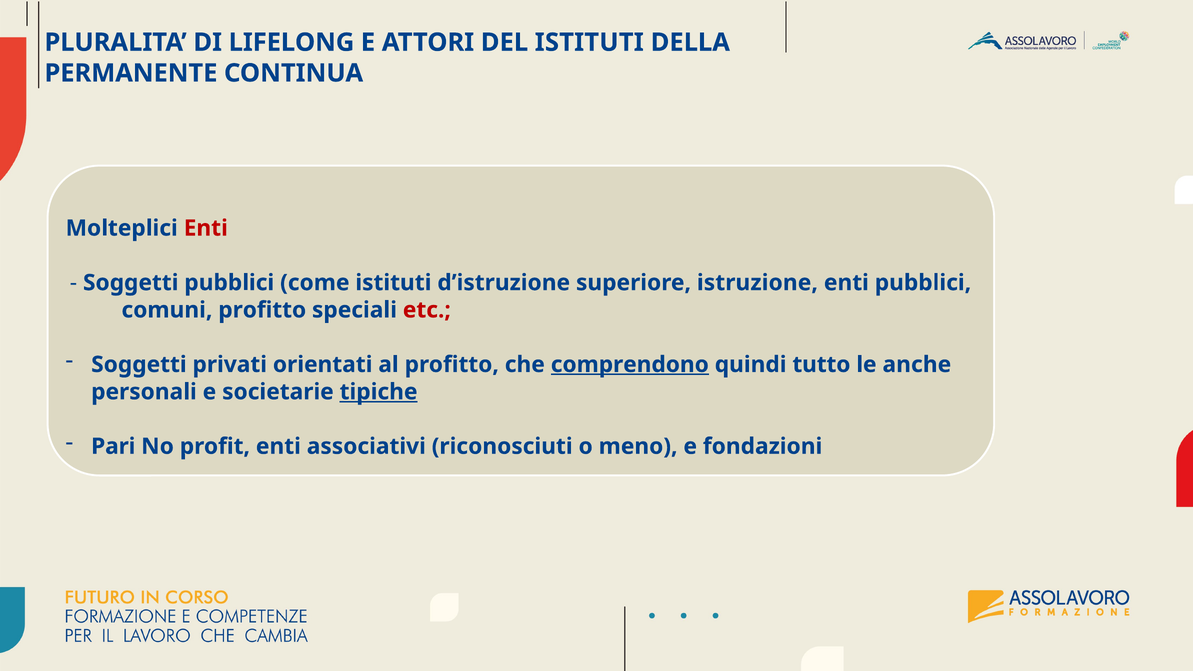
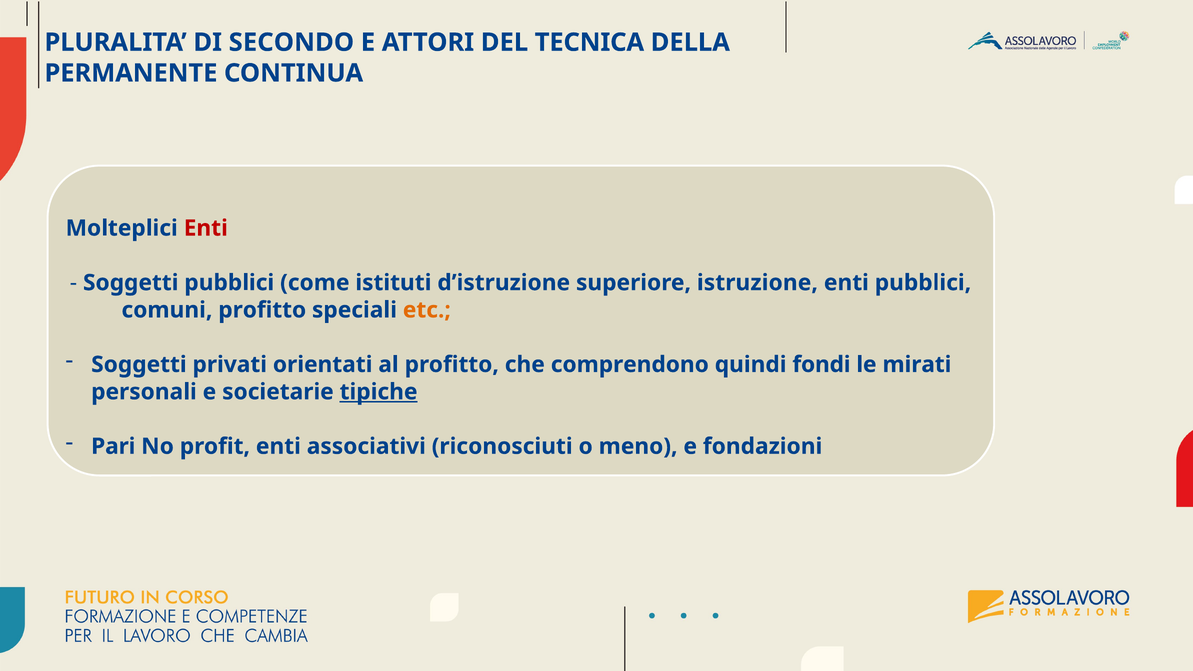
LIFELONG: LIFELONG -> SECONDO (291, 42)
DEL ISTITUTI: ISTITUTI -> TECNICA (589, 42)
etc colour: red -> orange (427, 310)
comprendono underline: present -> none (630, 364)
tutto: tutto -> fondi (821, 364)
anche: anche -> mirati (917, 364)
